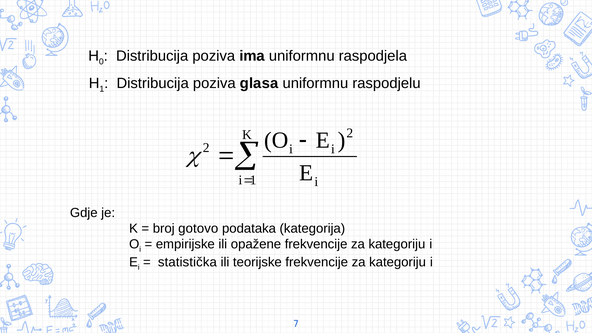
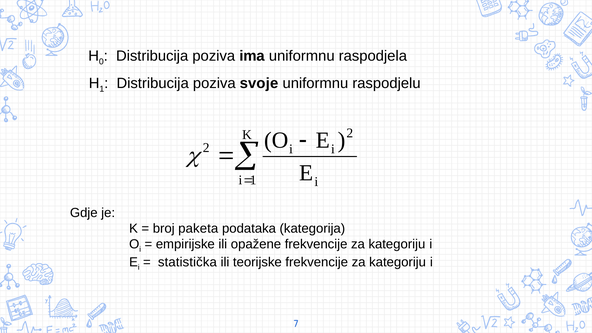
glasa: glasa -> svoje (259, 83)
gotovo: gotovo -> paketa (198, 229)
